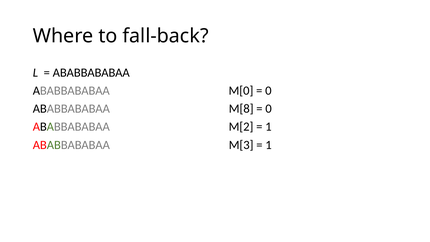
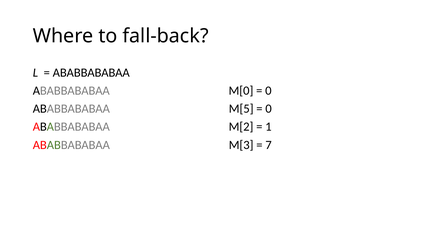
M[8: M[8 -> M[5 (241, 109)
1: 1 -> 7 (269, 145)
